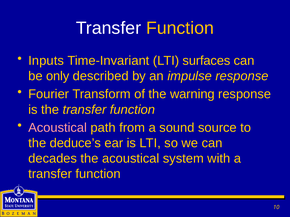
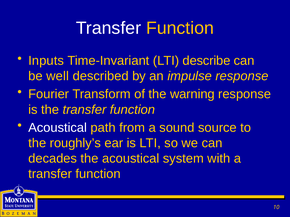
surfaces: surfaces -> describe (206, 61)
only: only -> well (58, 76)
Acoustical colour: pink -> white (58, 128)
deduce’s: deduce’s -> roughly’s (75, 143)
